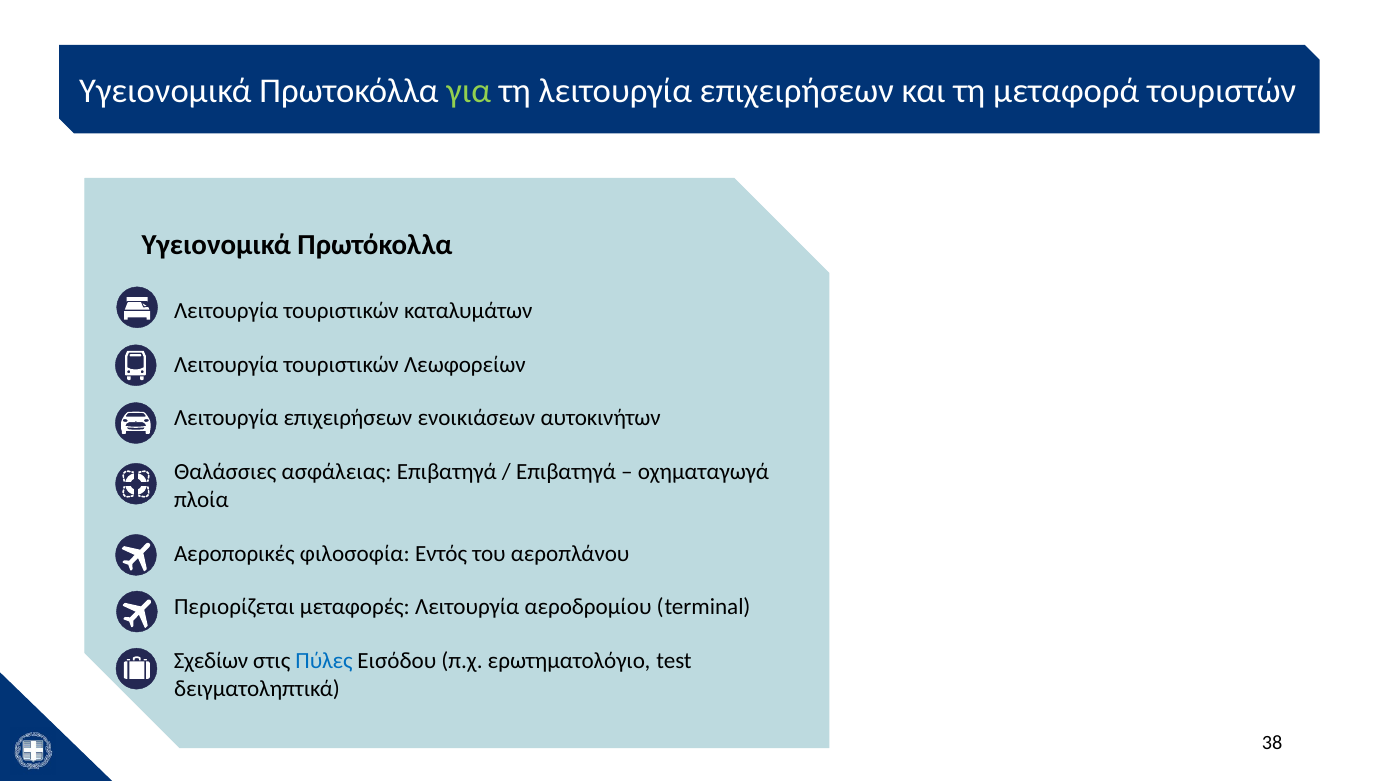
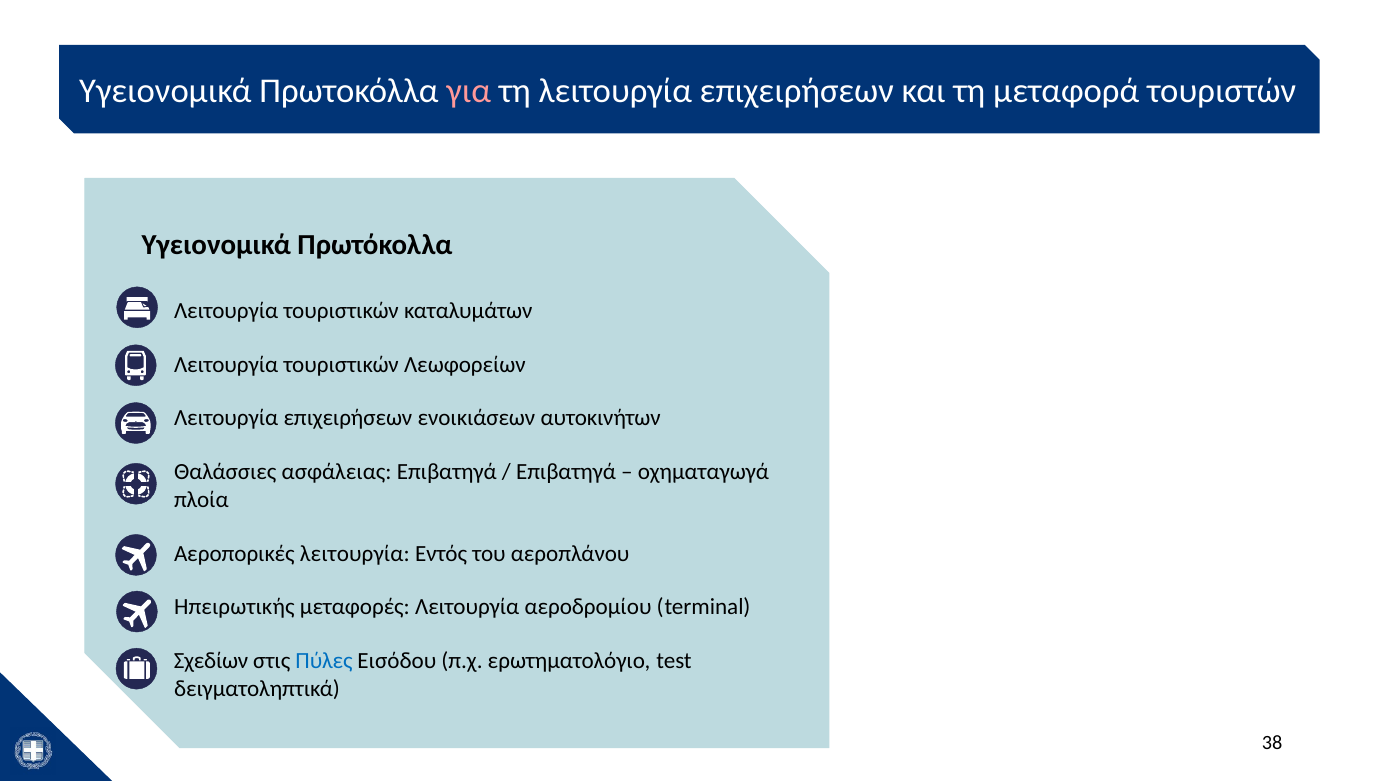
για colour: light green -> pink (469, 91)
Αεροπορικές φιλοσοφία: φιλοσοφία -> λειτουργία (355, 553)
Περιορίζεται: Περιορίζεται -> Ηπειρωτικής (234, 607)
